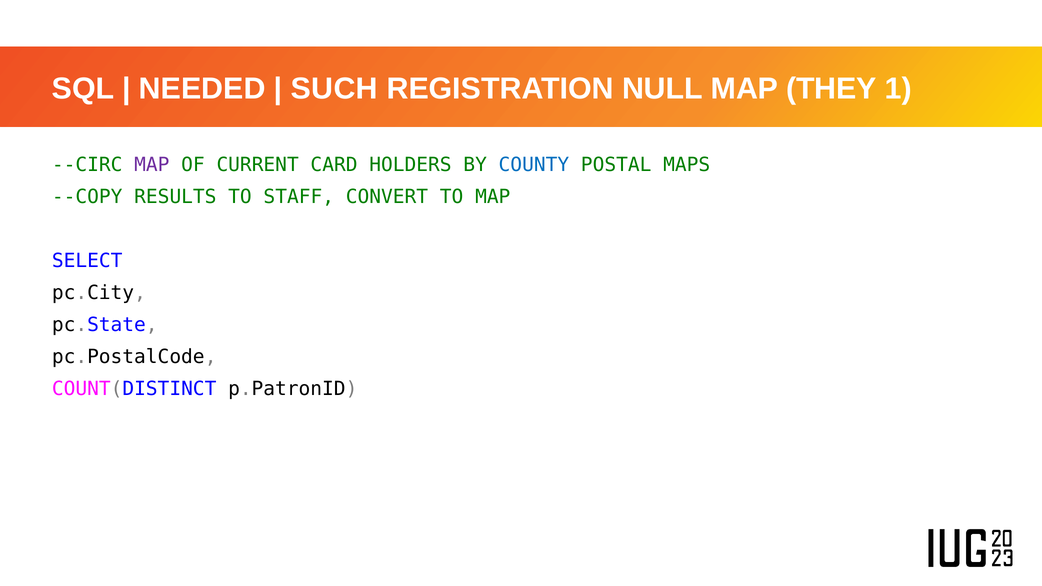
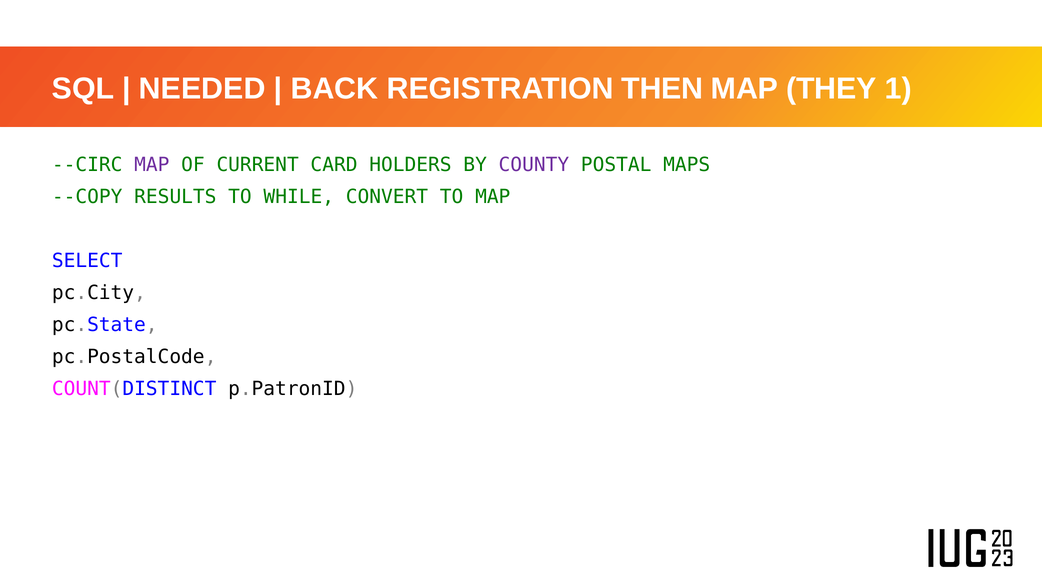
SUCH: SUCH -> BACK (334, 89)
NULL: NULL -> THEN (662, 89)
COUNTY colour: blue -> purple (534, 165)
STAFF: STAFF -> WHILE (299, 197)
